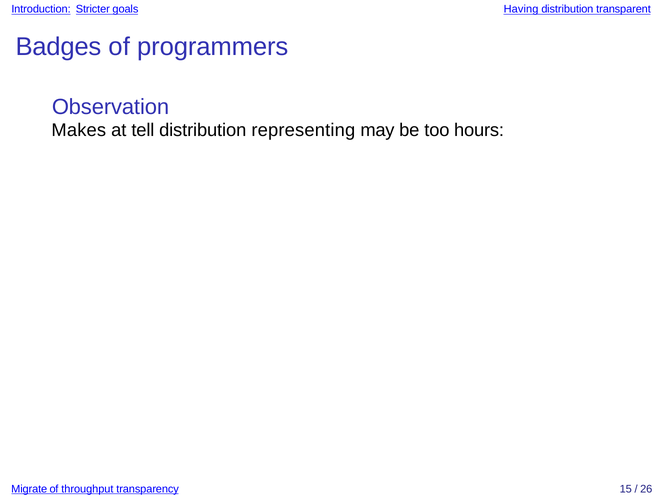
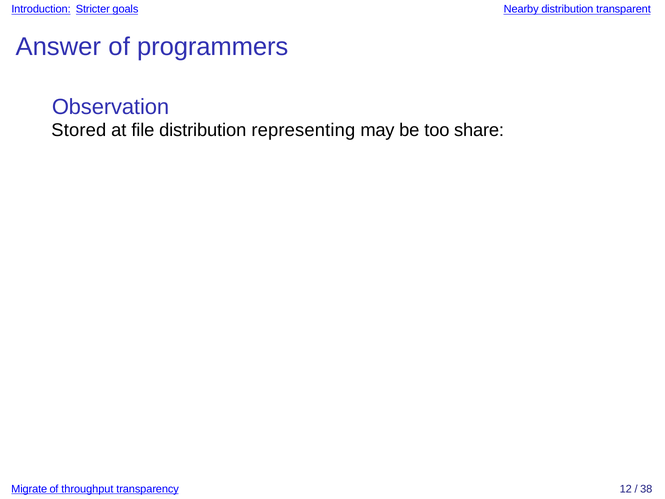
Having: Having -> Nearby (521, 9)
Badges: Badges -> Answer (58, 47)
Makes: Makes -> Stored (79, 130)
tell: tell -> file (143, 130)
hours: hours -> share (479, 130)
15: 15 -> 12 (626, 489)
26: 26 -> 38 (646, 489)
